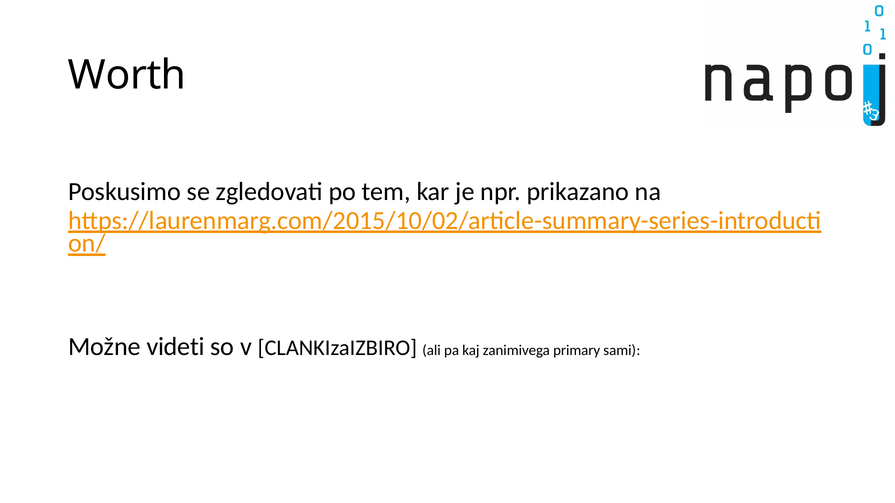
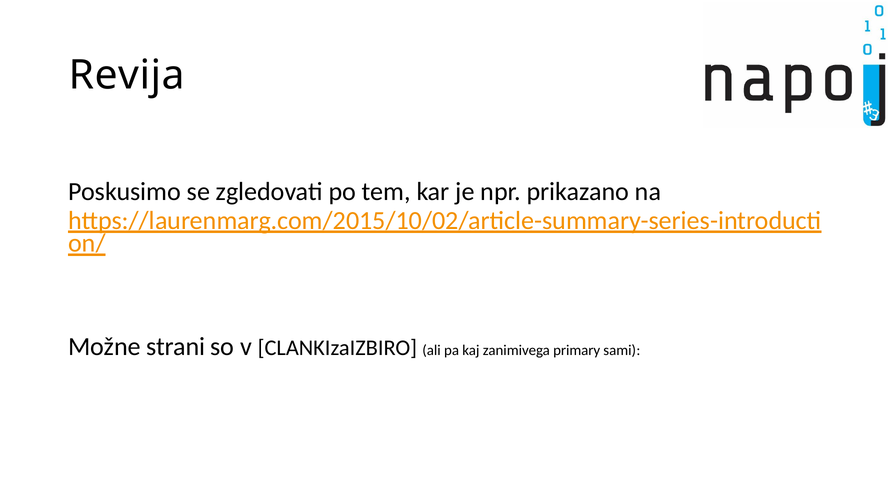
Worth: Worth -> Revija (127, 75)
videti: videti -> strani (176, 347)
